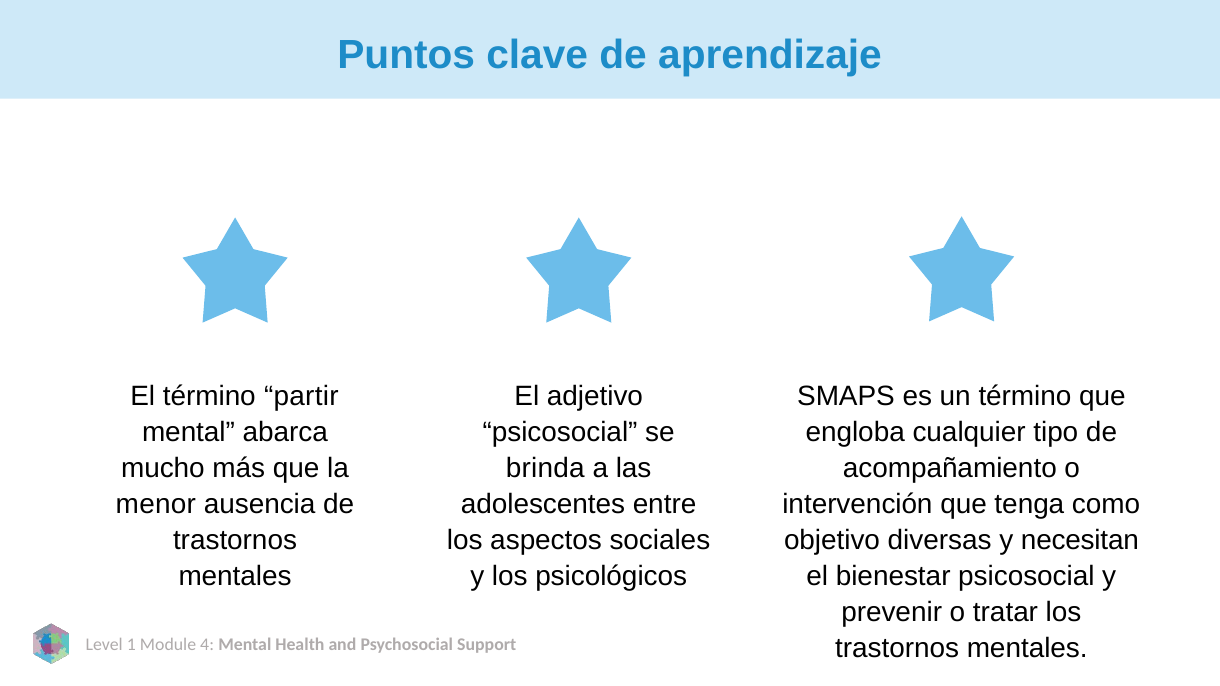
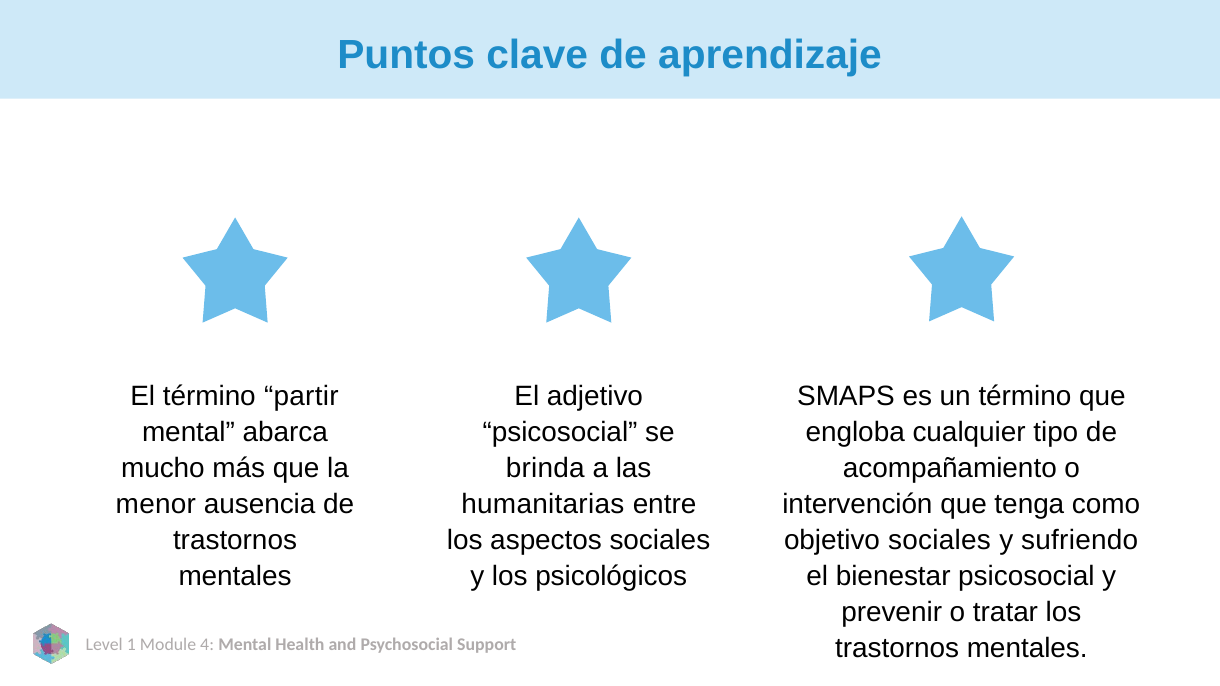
adolescentes: adolescentes -> humanitarias (543, 505)
objetivo diversas: diversas -> sociales (940, 540)
necesitan: necesitan -> sufriendo (1080, 540)
